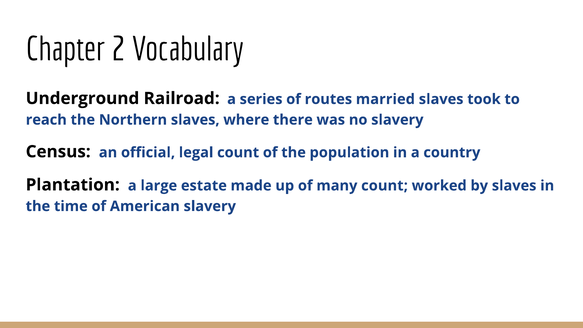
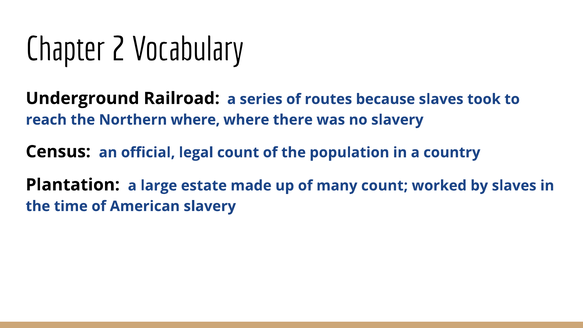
married: married -> because (385, 99)
Northern slaves: slaves -> where (195, 120)
